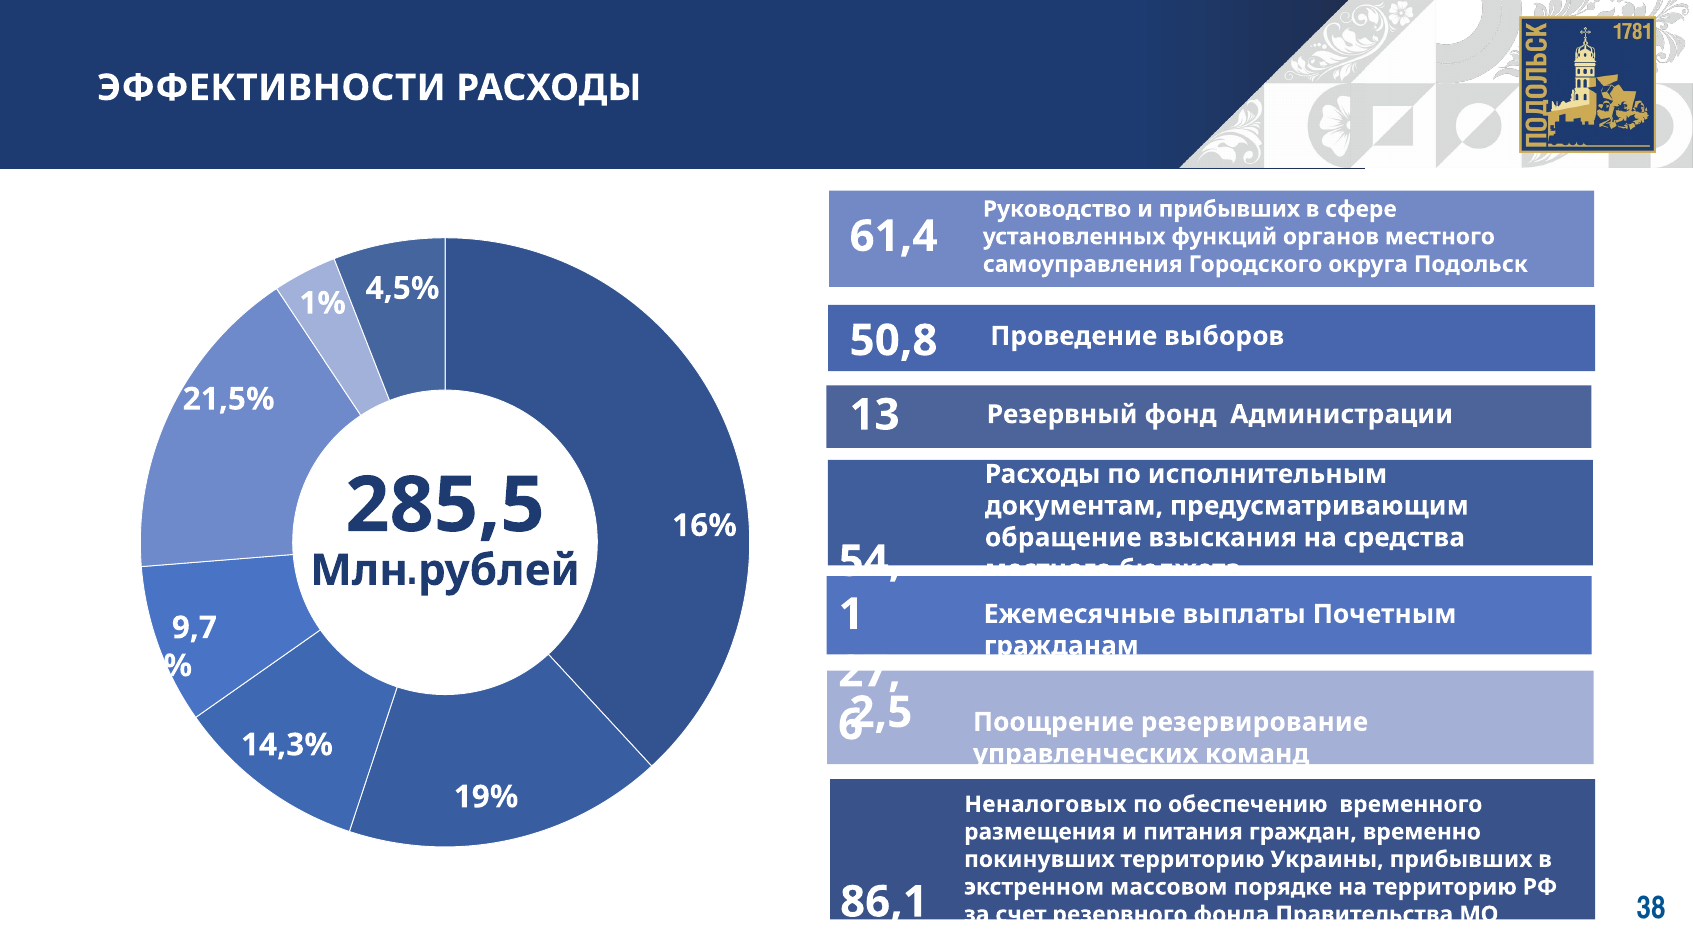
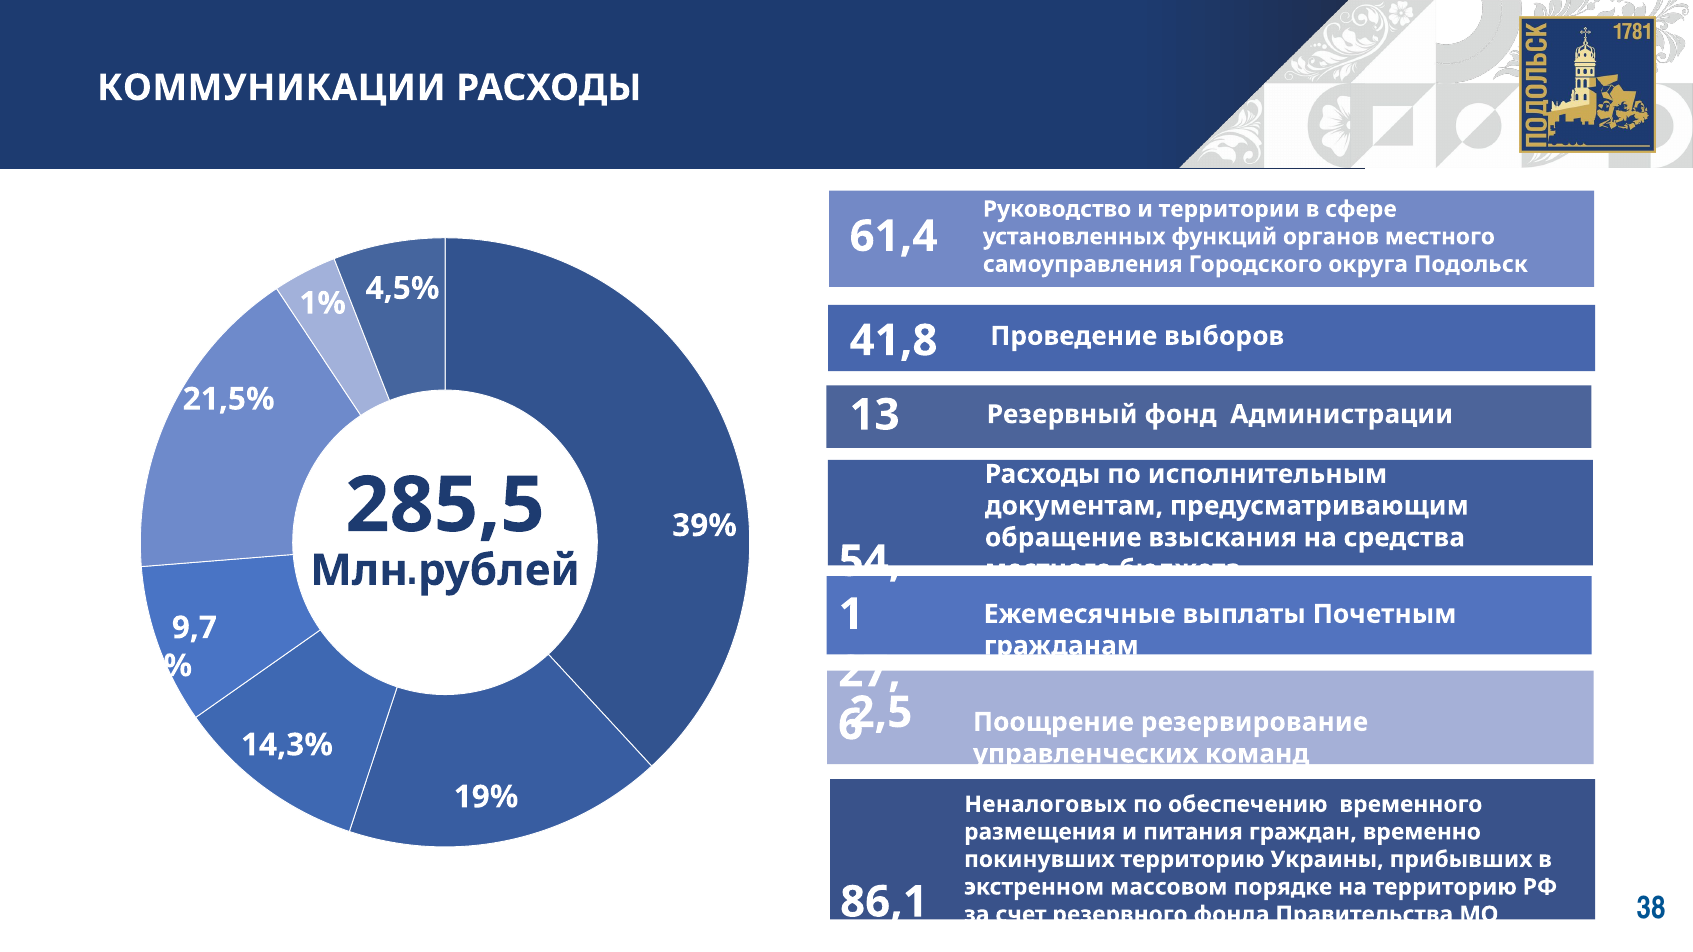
ЭФФЕКТИВНОСТИ: ЭФФЕКТИВНОСТИ -> КОММУНИКАЦИИ (271, 88)
и прибывших: прибывших -> территории (1229, 209)
50,8: 50,8 -> 41,8 (894, 341)
16%: 16% -> 39% (704, 526)
